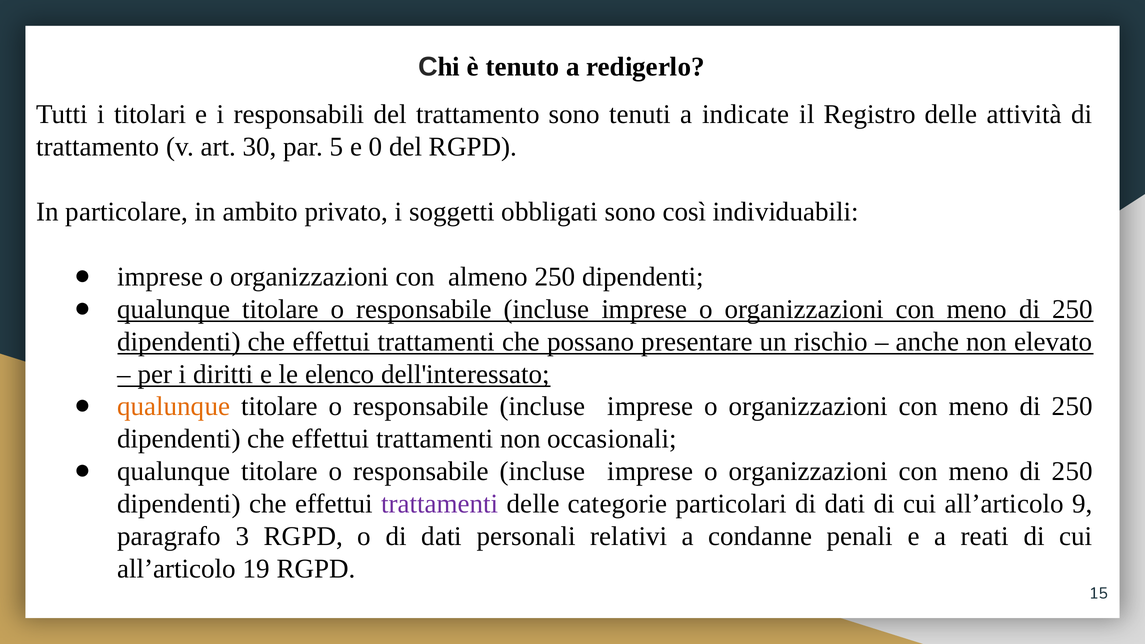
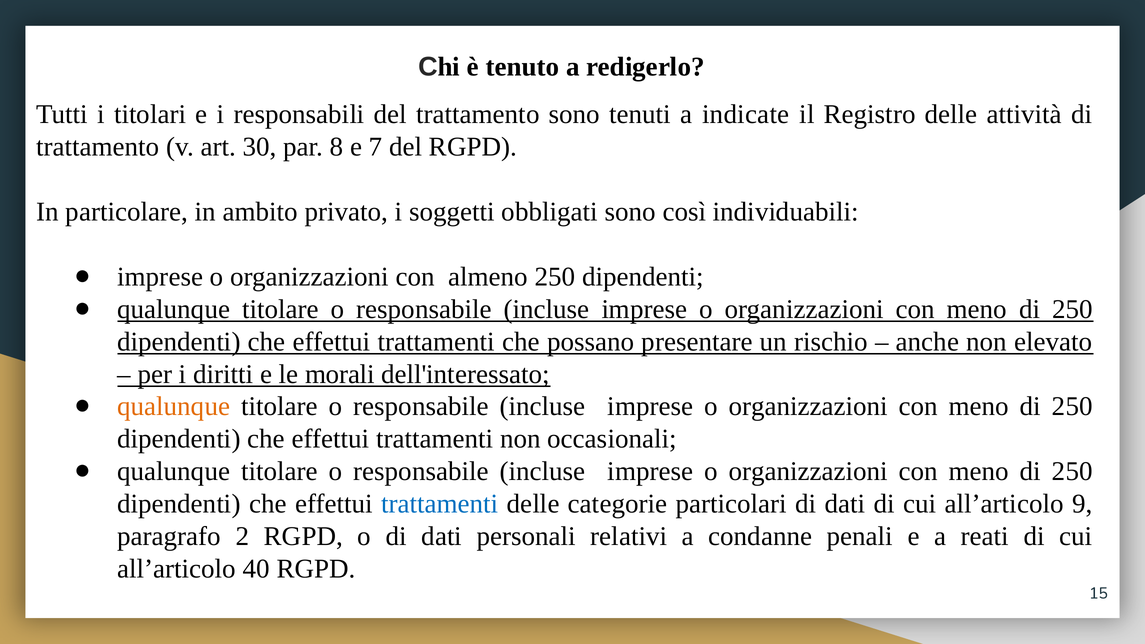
5: 5 -> 8 (337, 147)
0: 0 -> 7 (376, 147)
elenco: elenco -> morali (340, 374)
trattamenti colour: purple -> blue (440, 504)
3: 3 -> 2 (242, 536)
19: 19 -> 40 (256, 569)
